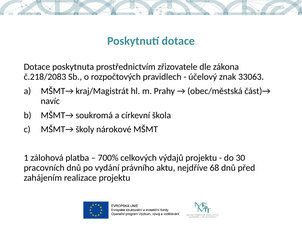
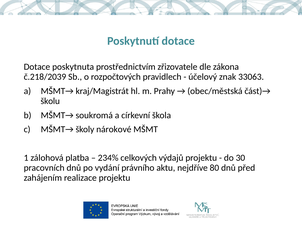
č.218/2083: č.218/2083 -> č.218/2039 (45, 77)
navíc: navíc -> školu (50, 101)
700%: 700% -> 234% (108, 157)
68: 68 -> 80 (214, 167)
